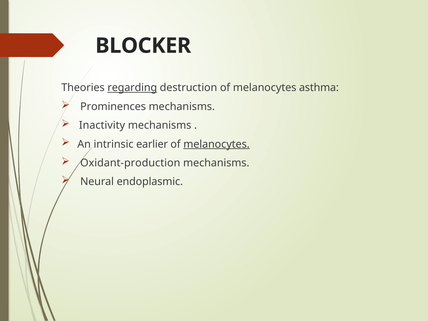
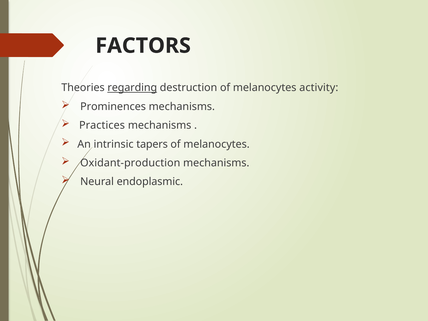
BLOCKER: BLOCKER -> FACTORS (143, 46)
asthma: asthma -> activity (319, 88)
Inactivity: Inactivity -> Practices (102, 125)
earlier: earlier -> tapers (152, 144)
melanocytes underline: present -> none (217, 144)
